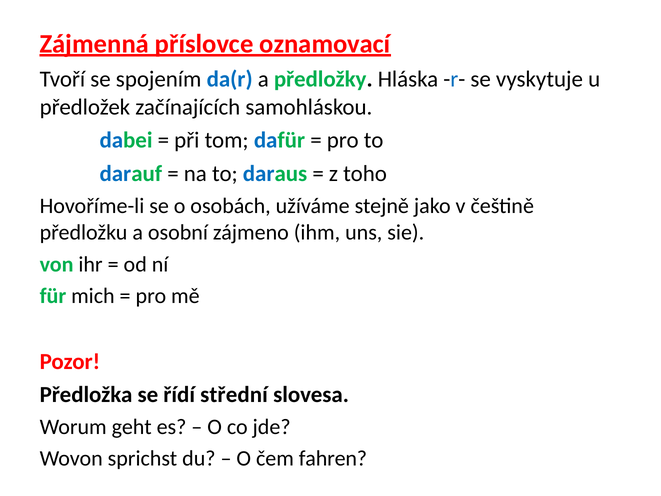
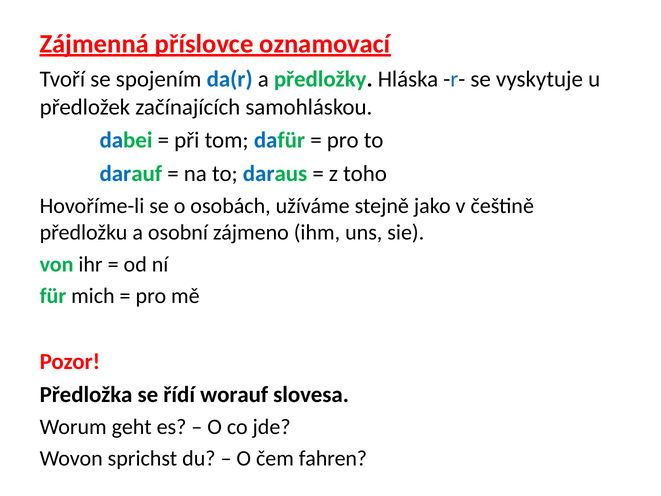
střední: střední -> worauf (234, 395)
